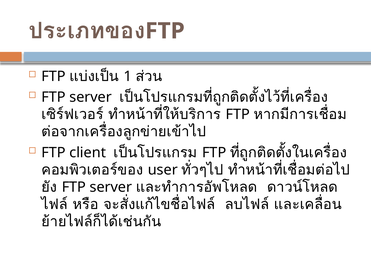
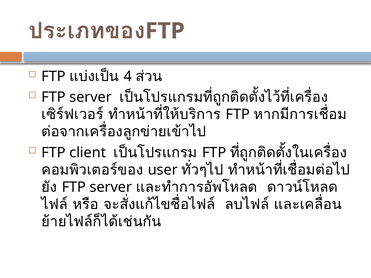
1: 1 -> 4 (128, 76)
